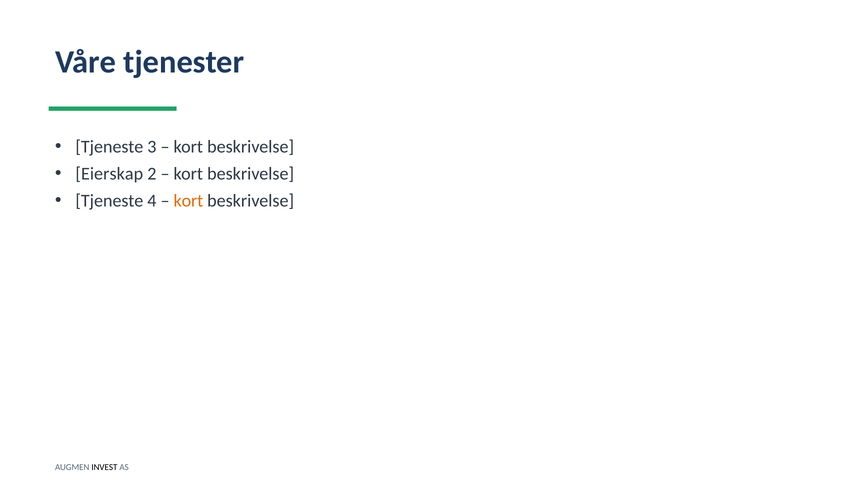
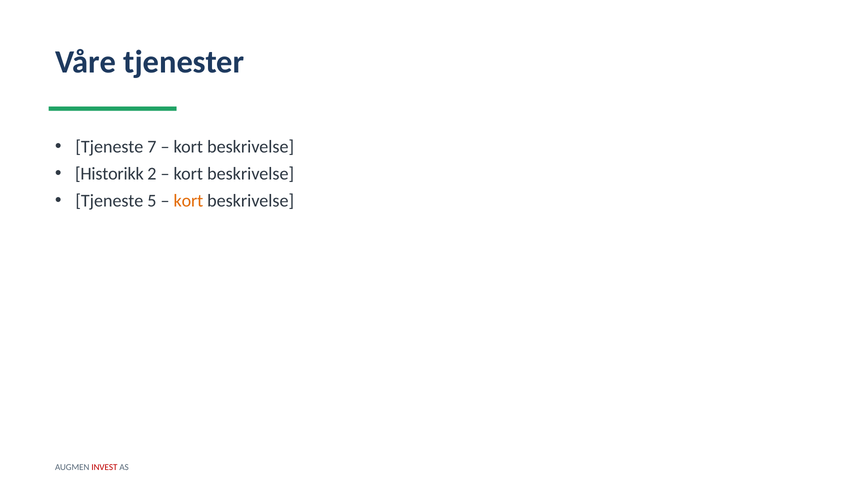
3: 3 -> 7 (152, 147)
Eierskap: Eierskap -> Historikk (109, 174)
4: 4 -> 5 (152, 201)
INVEST colour: black -> red (104, 467)
